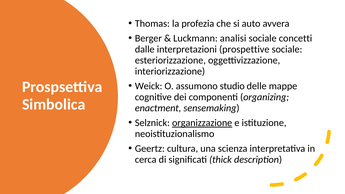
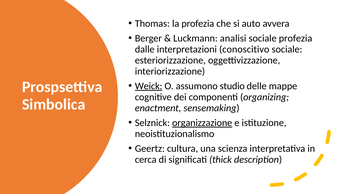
sociale concetti: concetti -> profezia (296, 38)
prospettive: prospettive -> conoscitivo (244, 49)
Weick underline: none -> present (149, 86)
